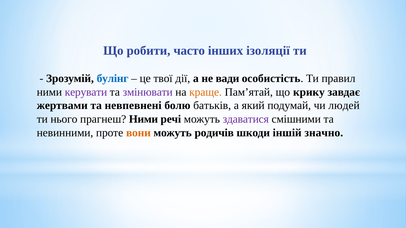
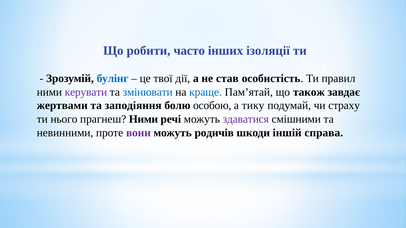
вади: вади -> став (227, 79)
змінювати colour: purple -> blue (148, 92)
краще colour: orange -> blue (206, 92)
крику: крику -> також (309, 92)
невпевнені: невпевнені -> заподіяння (133, 106)
батьків: батьків -> особою (212, 106)
який: який -> тику (253, 106)
людей: людей -> страху (344, 106)
вони colour: orange -> purple (138, 133)
значно: значно -> справа (324, 133)
